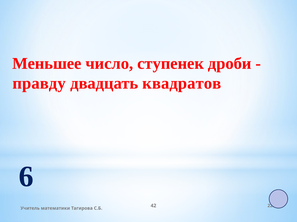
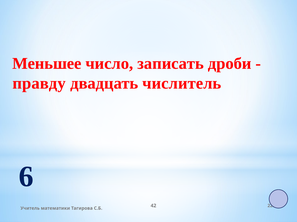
ступенек: ступенек -> записать (171, 64)
квадратов: квадратов -> числитель (182, 83)
